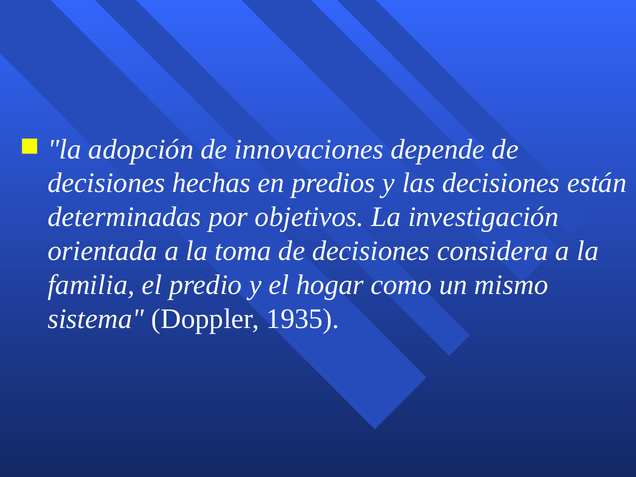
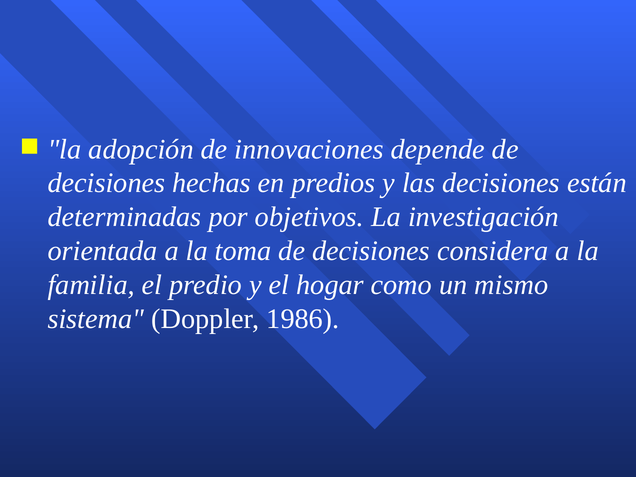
1935: 1935 -> 1986 (303, 319)
